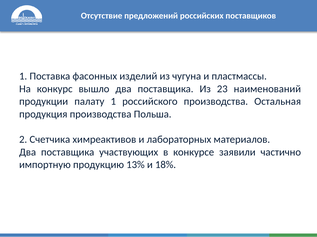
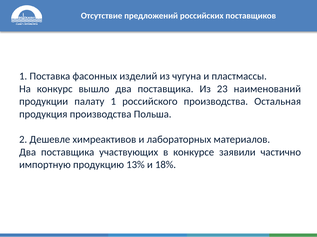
Счетчика: Счетчика -> Дешевле (50, 140)
